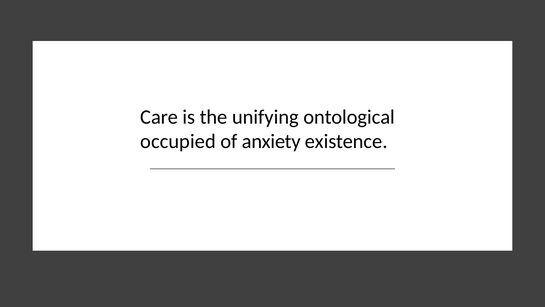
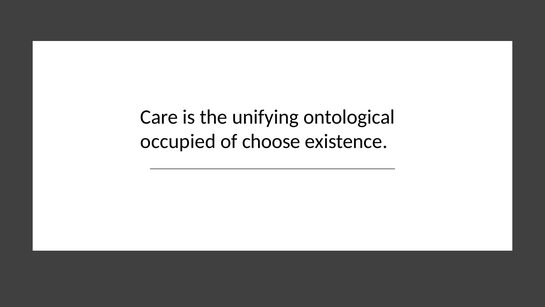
anxiety: anxiety -> choose (271, 141)
